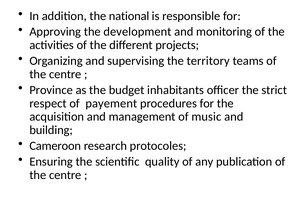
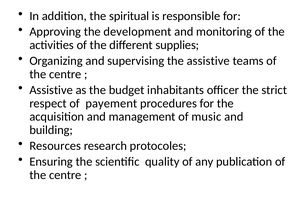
national: national -> spiritual (129, 16)
projects: projects -> supplies (177, 45)
the territory: territory -> assistive (208, 61)
Province: Province -> Assistive (51, 90)
Cameroon: Cameroon -> Resources (55, 146)
